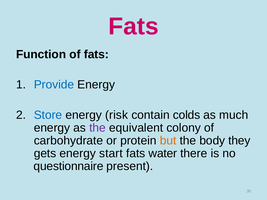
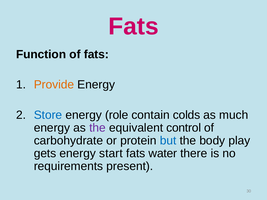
Provide colour: blue -> orange (54, 85)
risk: risk -> role (117, 115)
colony: colony -> control (184, 128)
but colour: orange -> blue (168, 141)
they: they -> play (239, 141)
questionnaire: questionnaire -> requirements (68, 166)
